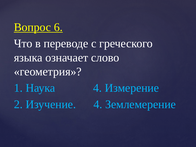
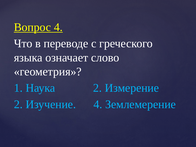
Вопрос 6: 6 -> 4 (58, 27)
Наука 4: 4 -> 2 (98, 88)
